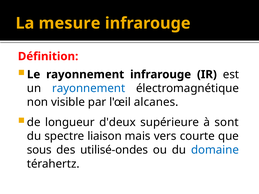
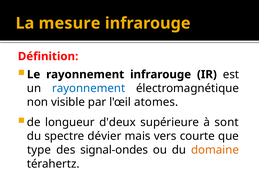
alcanes: alcanes -> atomes (156, 102)
liaison: liaison -> dévier (105, 136)
sous: sous -> type (39, 150)
utilisé-ondes: utilisé-ondes -> signal-ondes (114, 150)
domaine colour: blue -> orange (215, 150)
